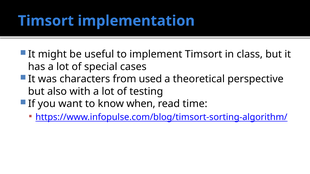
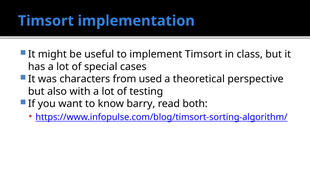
when: when -> barry (141, 104)
time: time -> both (195, 104)
